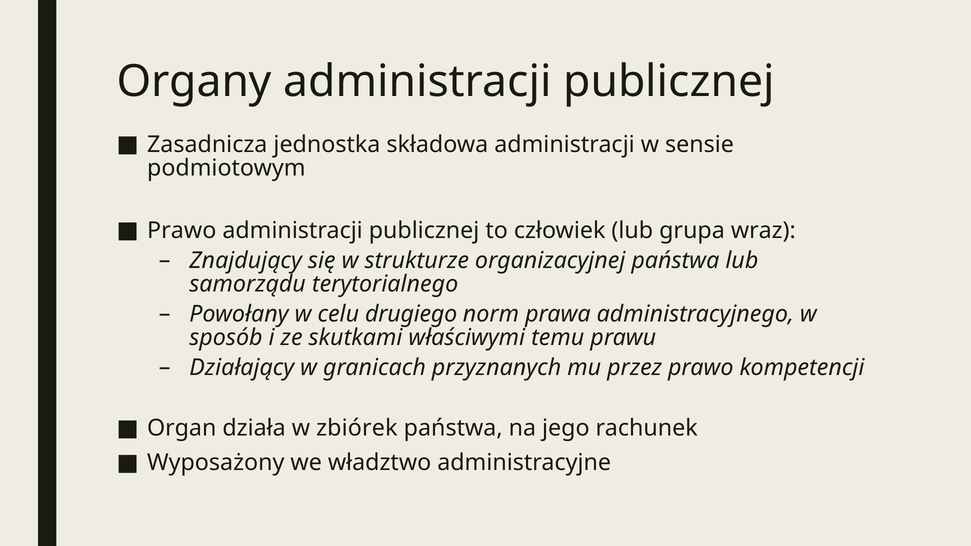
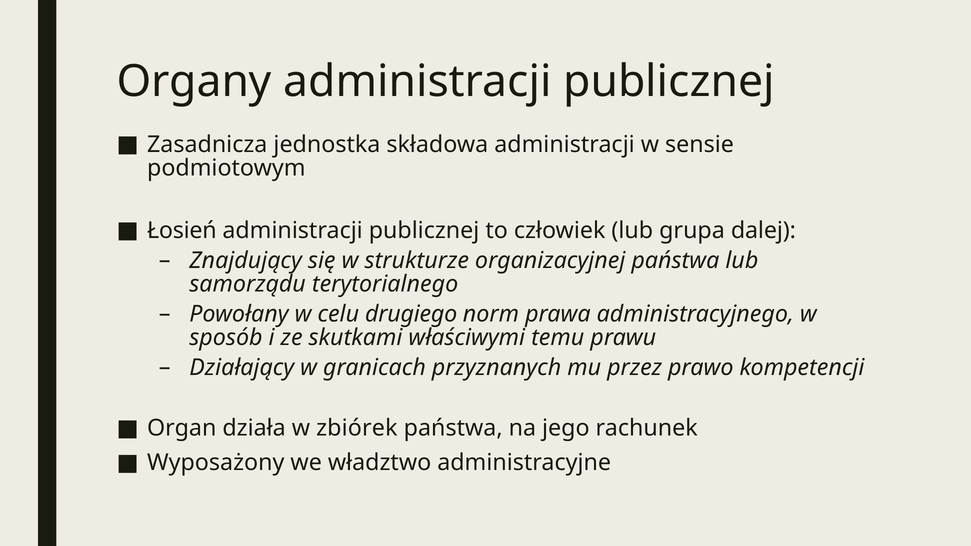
Prawo: Prawo -> Łosień (182, 231)
wraz: wraz -> dalej (763, 231)
